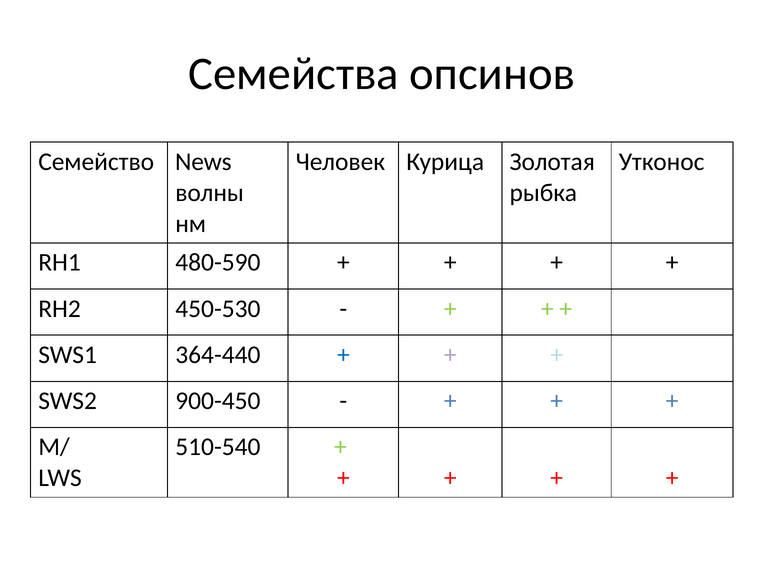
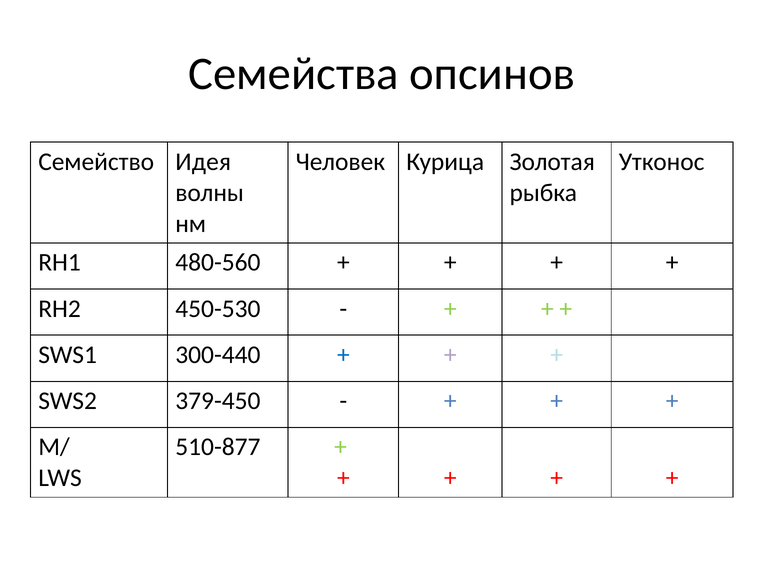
News: News -> Идея (203, 162)
480-590: 480-590 -> 480-560 (218, 263)
364-440: 364-440 -> 300-440 (218, 355)
900-450: 900-450 -> 379-450 (218, 401)
510-540: 510-540 -> 510-877 (218, 447)
